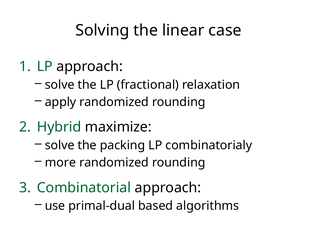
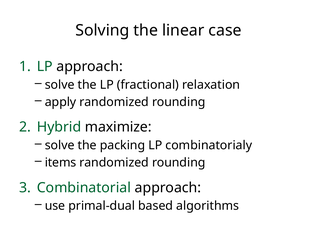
more: more -> items (61, 162)
